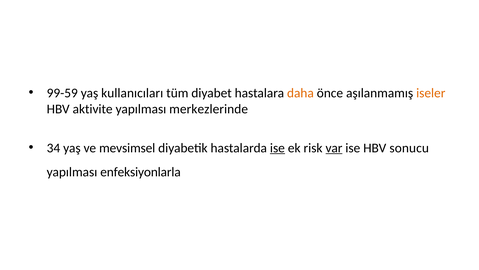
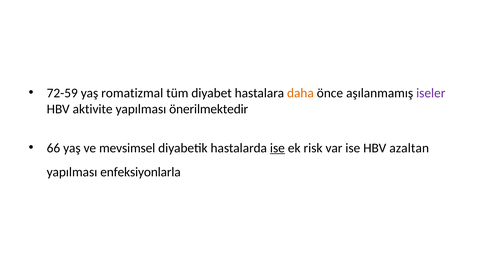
99-59: 99-59 -> 72-59 (62, 93)
kullanıcıları: kullanıcıları -> romatizmal (132, 93)
iseler colour: orange -> purple (431, 93)
merkezlerinde: merkezlerinde -> önerilmektedir (209, 109)
34: 34 -> 66 (53, 148)
var underline: present -> none (334, 148)
sonucu: sonucu -> azaltan (409, 148)
